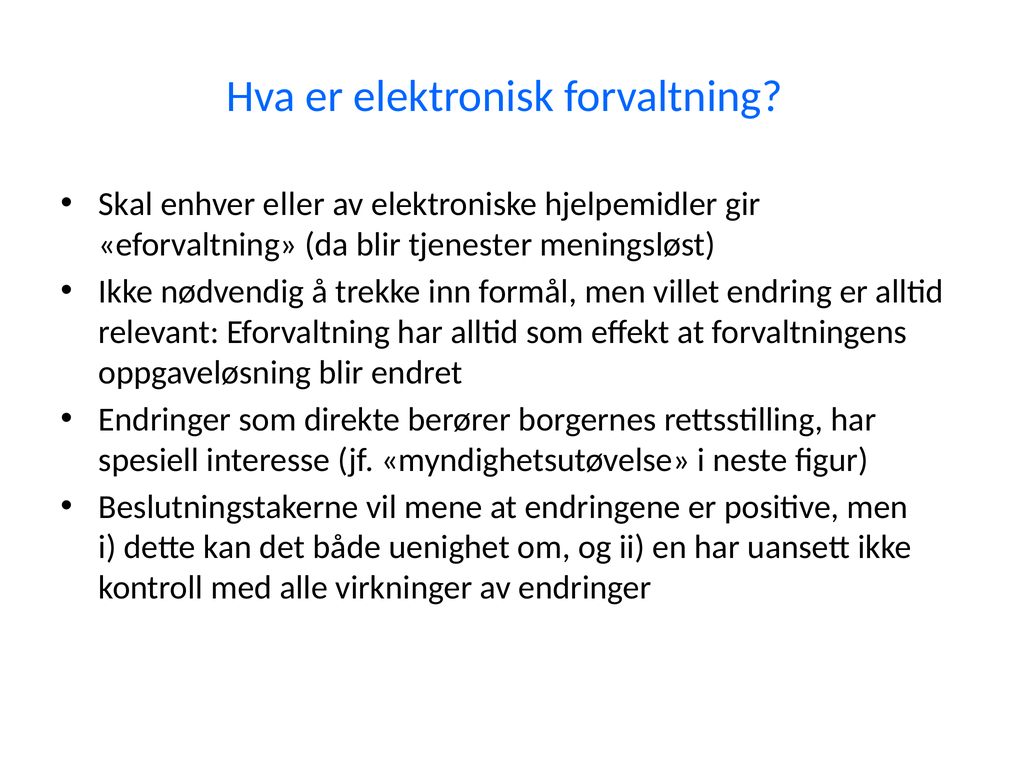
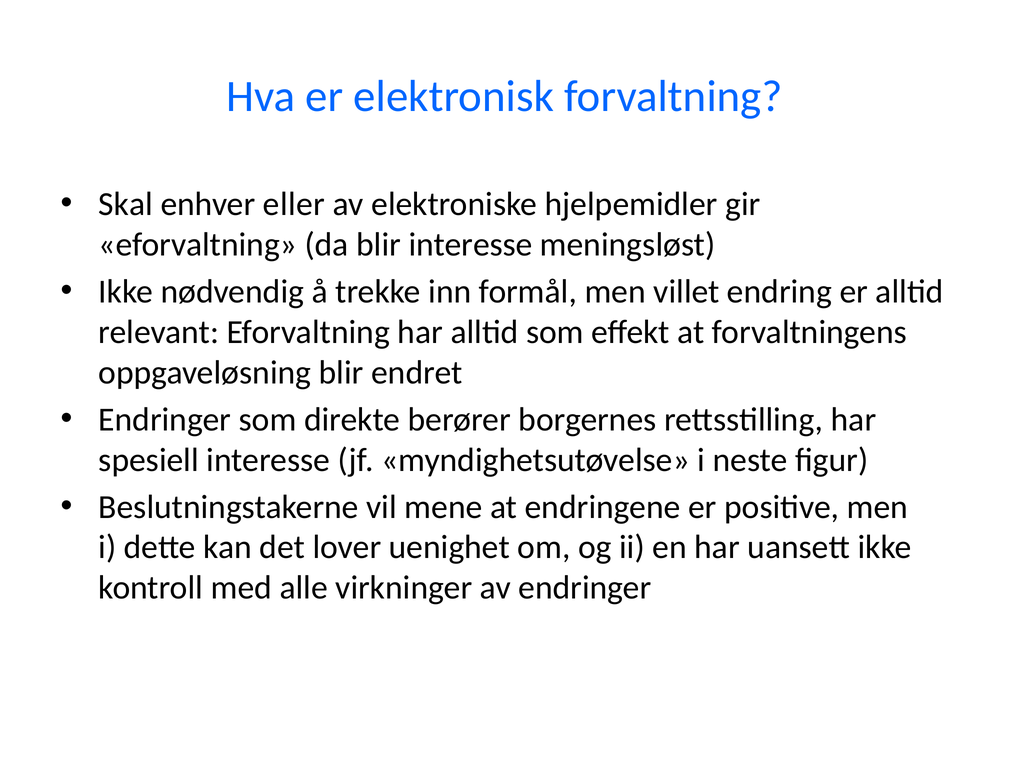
blir tjenester: tjenester -> interesse (470, 245)
både: både -> lover (347, 547)
